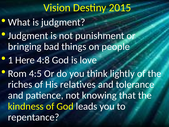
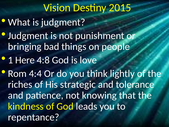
4:5: 4:5 -> 4:4 (35, 73)
relatives: relatives -> strategic (78, 84)
